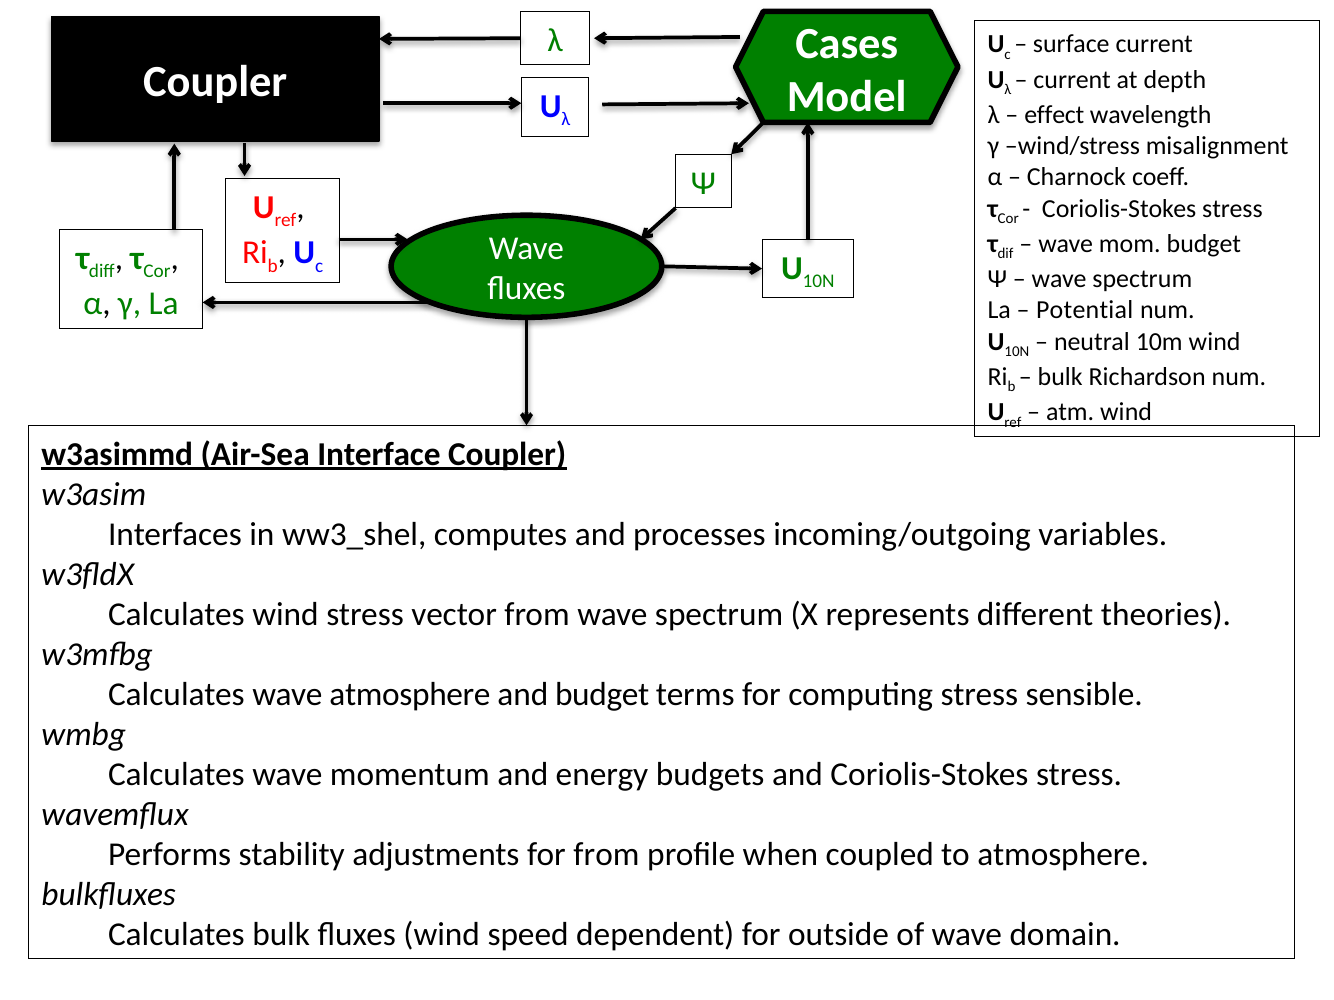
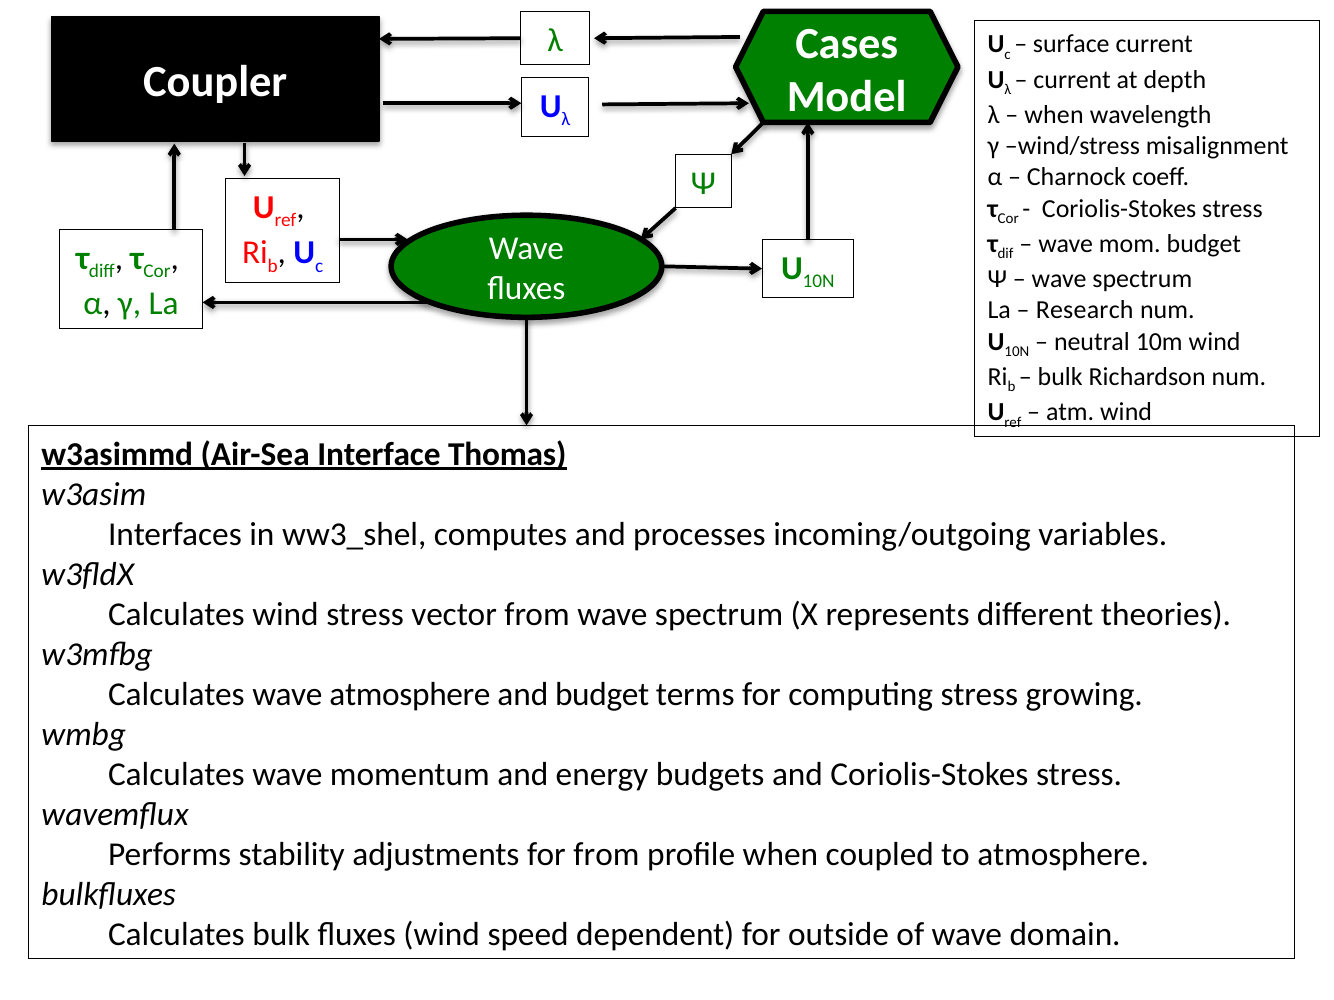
effect: effect -> when (1054, 115)
Potential: Potential -> Research (1085, 310)
Interface Coupler: Coupler -> Thomas (507, 454)
sensible: sensible -> growing (1084, 694)
